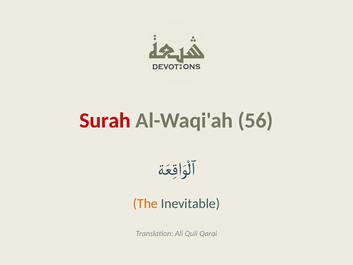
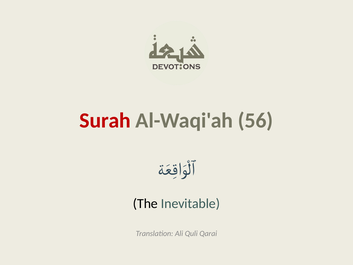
The colour: orange -> black (145, 203)
